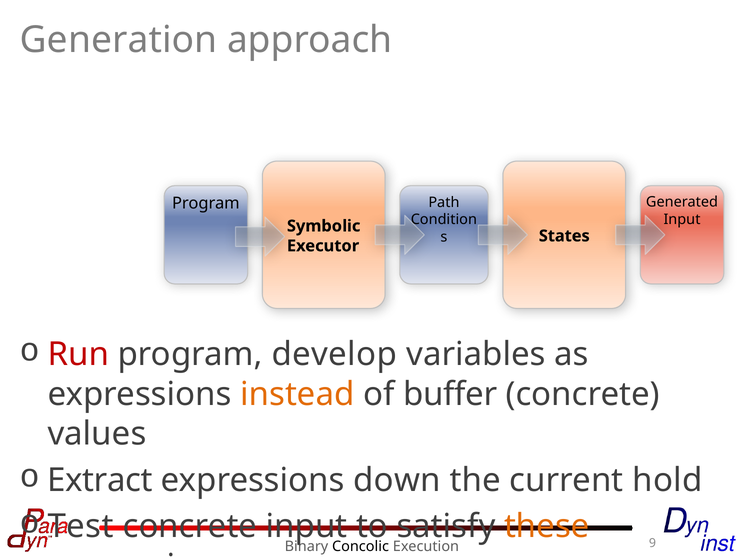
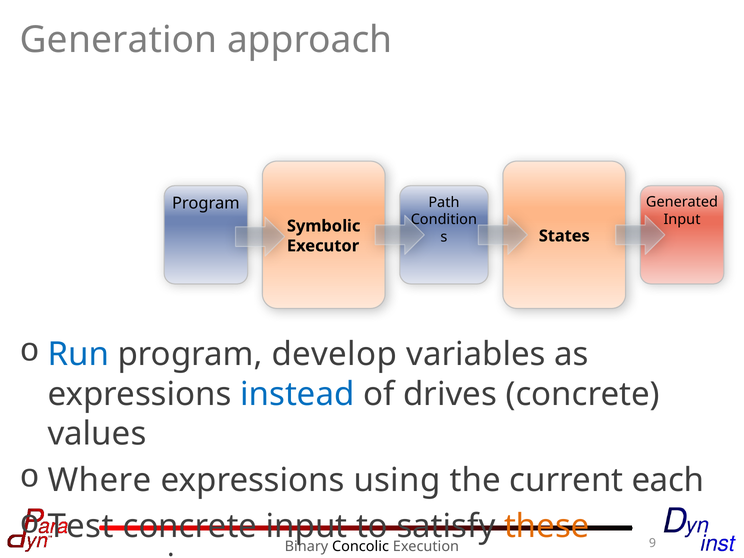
Run colour: red -> blue (78, 354)
instead colour: orange -> blue (297, 394)
buffer: buffer -> drives (450, 394)
Extract: Extract -> Where (100, 480)
down: down -> using (397, 480)
hold: hold -> each (668, 480)
